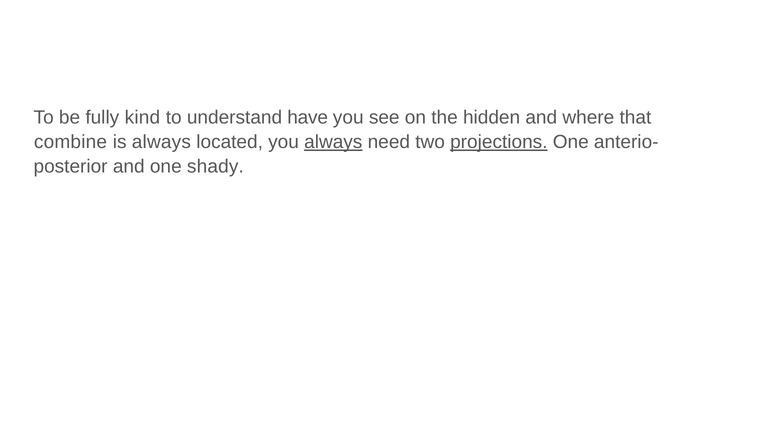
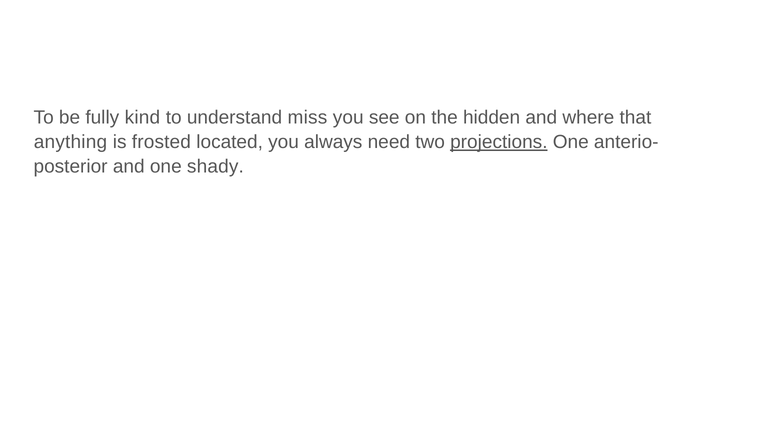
have: have -> miss (307, 118)
combine: combine -> anything (70, 142)
is always: always -> frosted (161, 142)
always underline: present -> none (333, 142)
